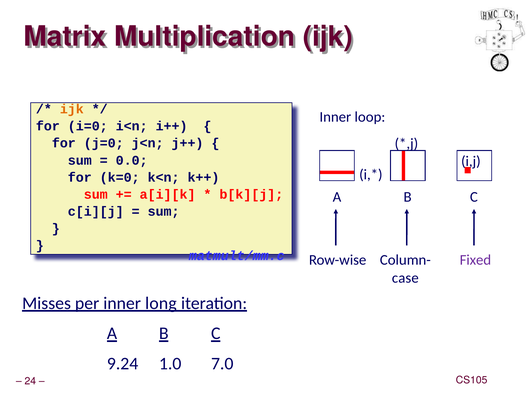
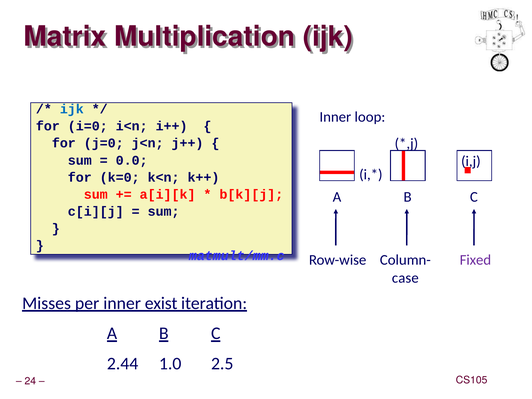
ijk colour: orange -> blue (72, 109)
long: long -> exist (161, 303)
9.24: 9.24 -> 2.44 (123, 364)
7.0: 7.0 -> 2.5 (222, 364)
